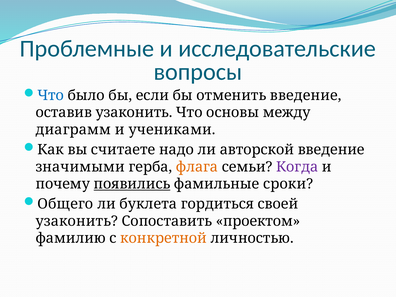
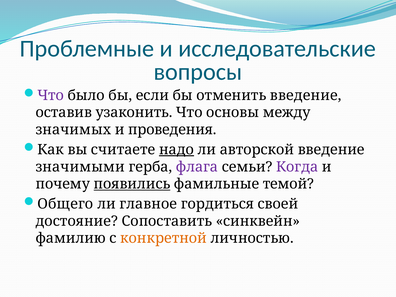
Что colour: blue -> purple (51, 95)
диаграмм: диаграмм -> значимых (73, 130)
учениками: учениками -> проведения (172, 130)
надо underline: none -> present (176, 150)
флага colour: orange -> purple (197, 167)
сроки: сроки -> темой (288, 184)
буклета: буклета -> главное (148, 204)
узаконить: узаконить -> достояние (77, 221)
проектом: проектом -> синквейн (258, 221)
